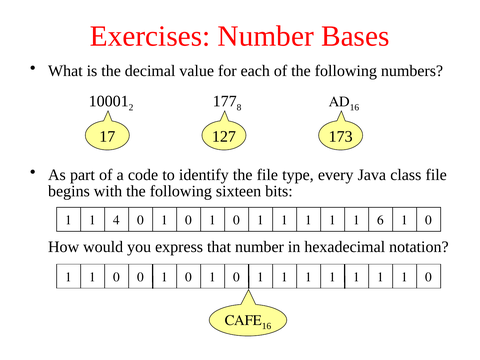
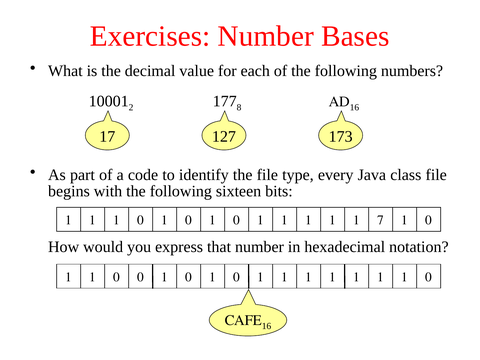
4: 4 -> 1 (117, 220)
1 1 6: 6 -> 7 (381, 220)
